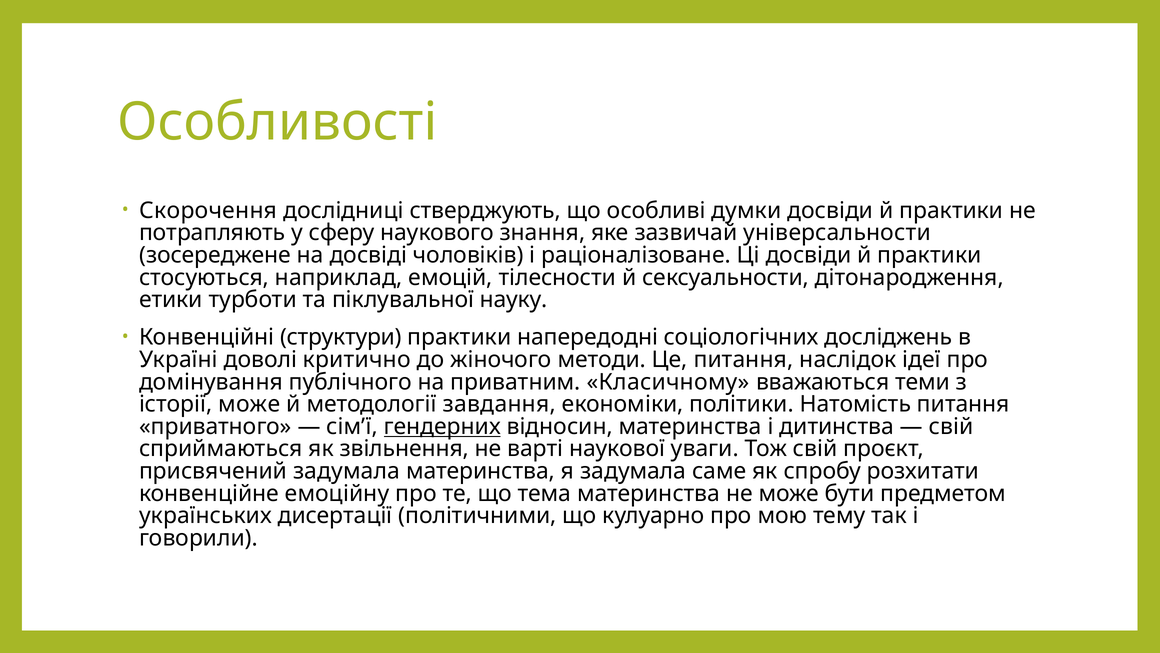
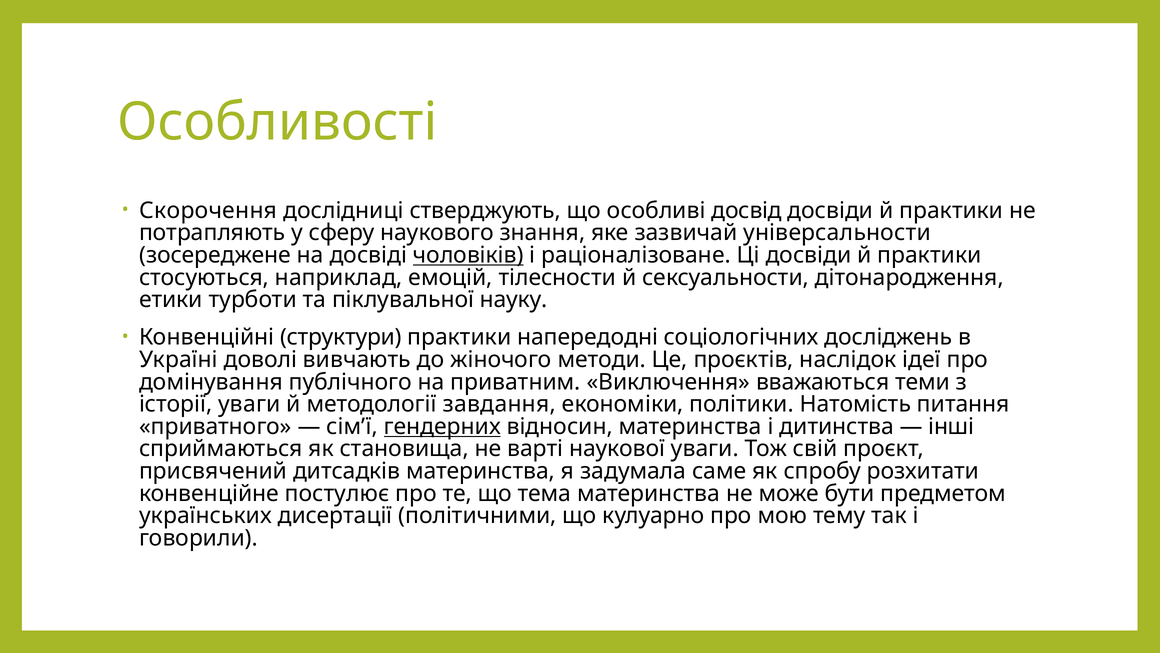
думки: думки -> досвід (747, 210)
чоловіків underline: none -> present (468, 255)
критично: критично -> вивчають (357, 359)
Це питання: питання -> проєктів (744, 359)
Класичному: Класичному -> Виключення (668, 382)
історії може: може -> уваги (249, 404)
свій: свій -> інші (951, 426)
звільнення: звільнення -> становища (404, 449)
присвячений задумала: задумала -> дитсадків (347, 471)
емоційну: емоційну -> постулює (337, 493)
